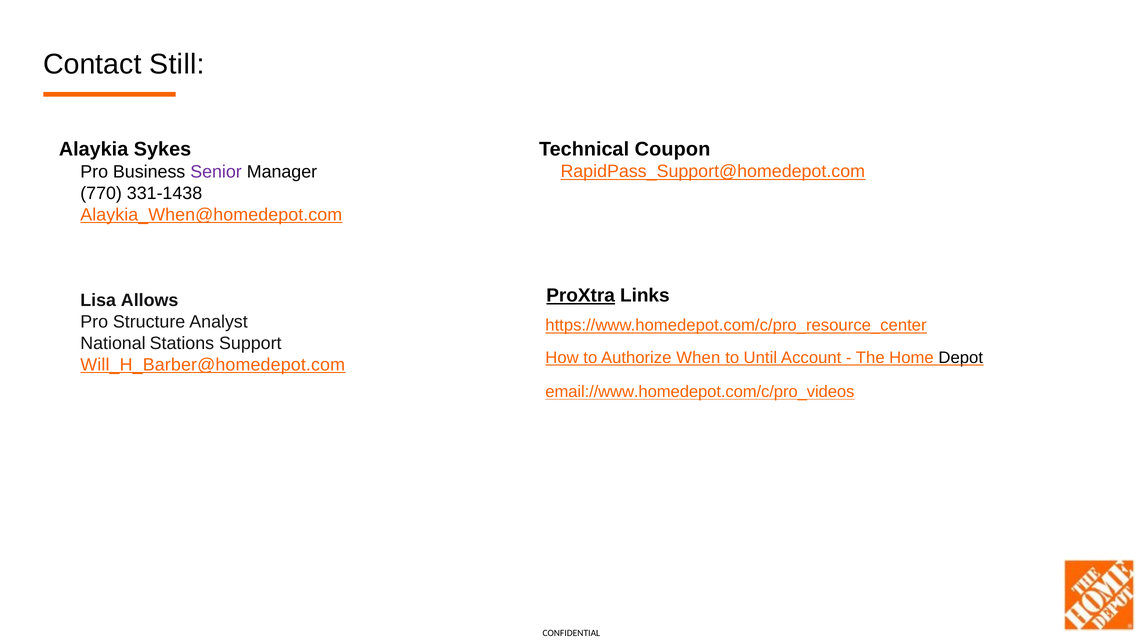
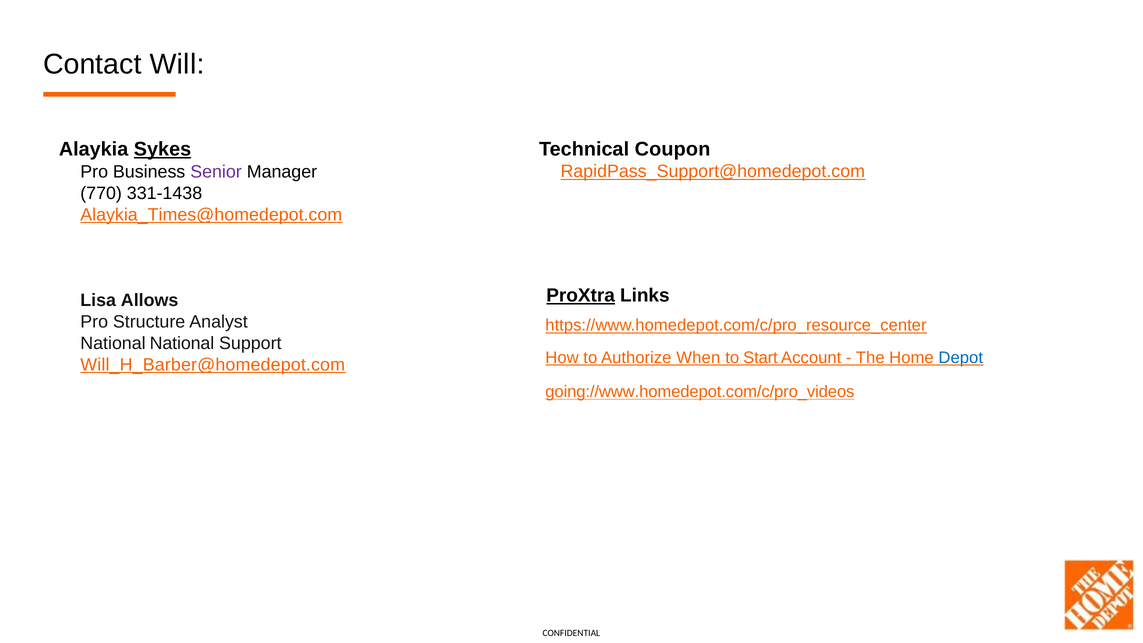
Still: Still -> Will (177, 64)
Sykes underline: none -> present (163, 149)
Alaykia_When@homedepot.com: Alaykia_When@homedepot.com -> Alaykia_Times@homedepot.com (211, 215)
National Stations: Stations -> National (182, 343)
Until: Until -> Start (760, 358)
Depot colour: black -> blue (961, 358)
email://www.homedepot.com/c/pro_videos: email://www.homedepot.com/c/pro_videos -> going://www.homedepot.com/c/pro_videos (700, 392)
